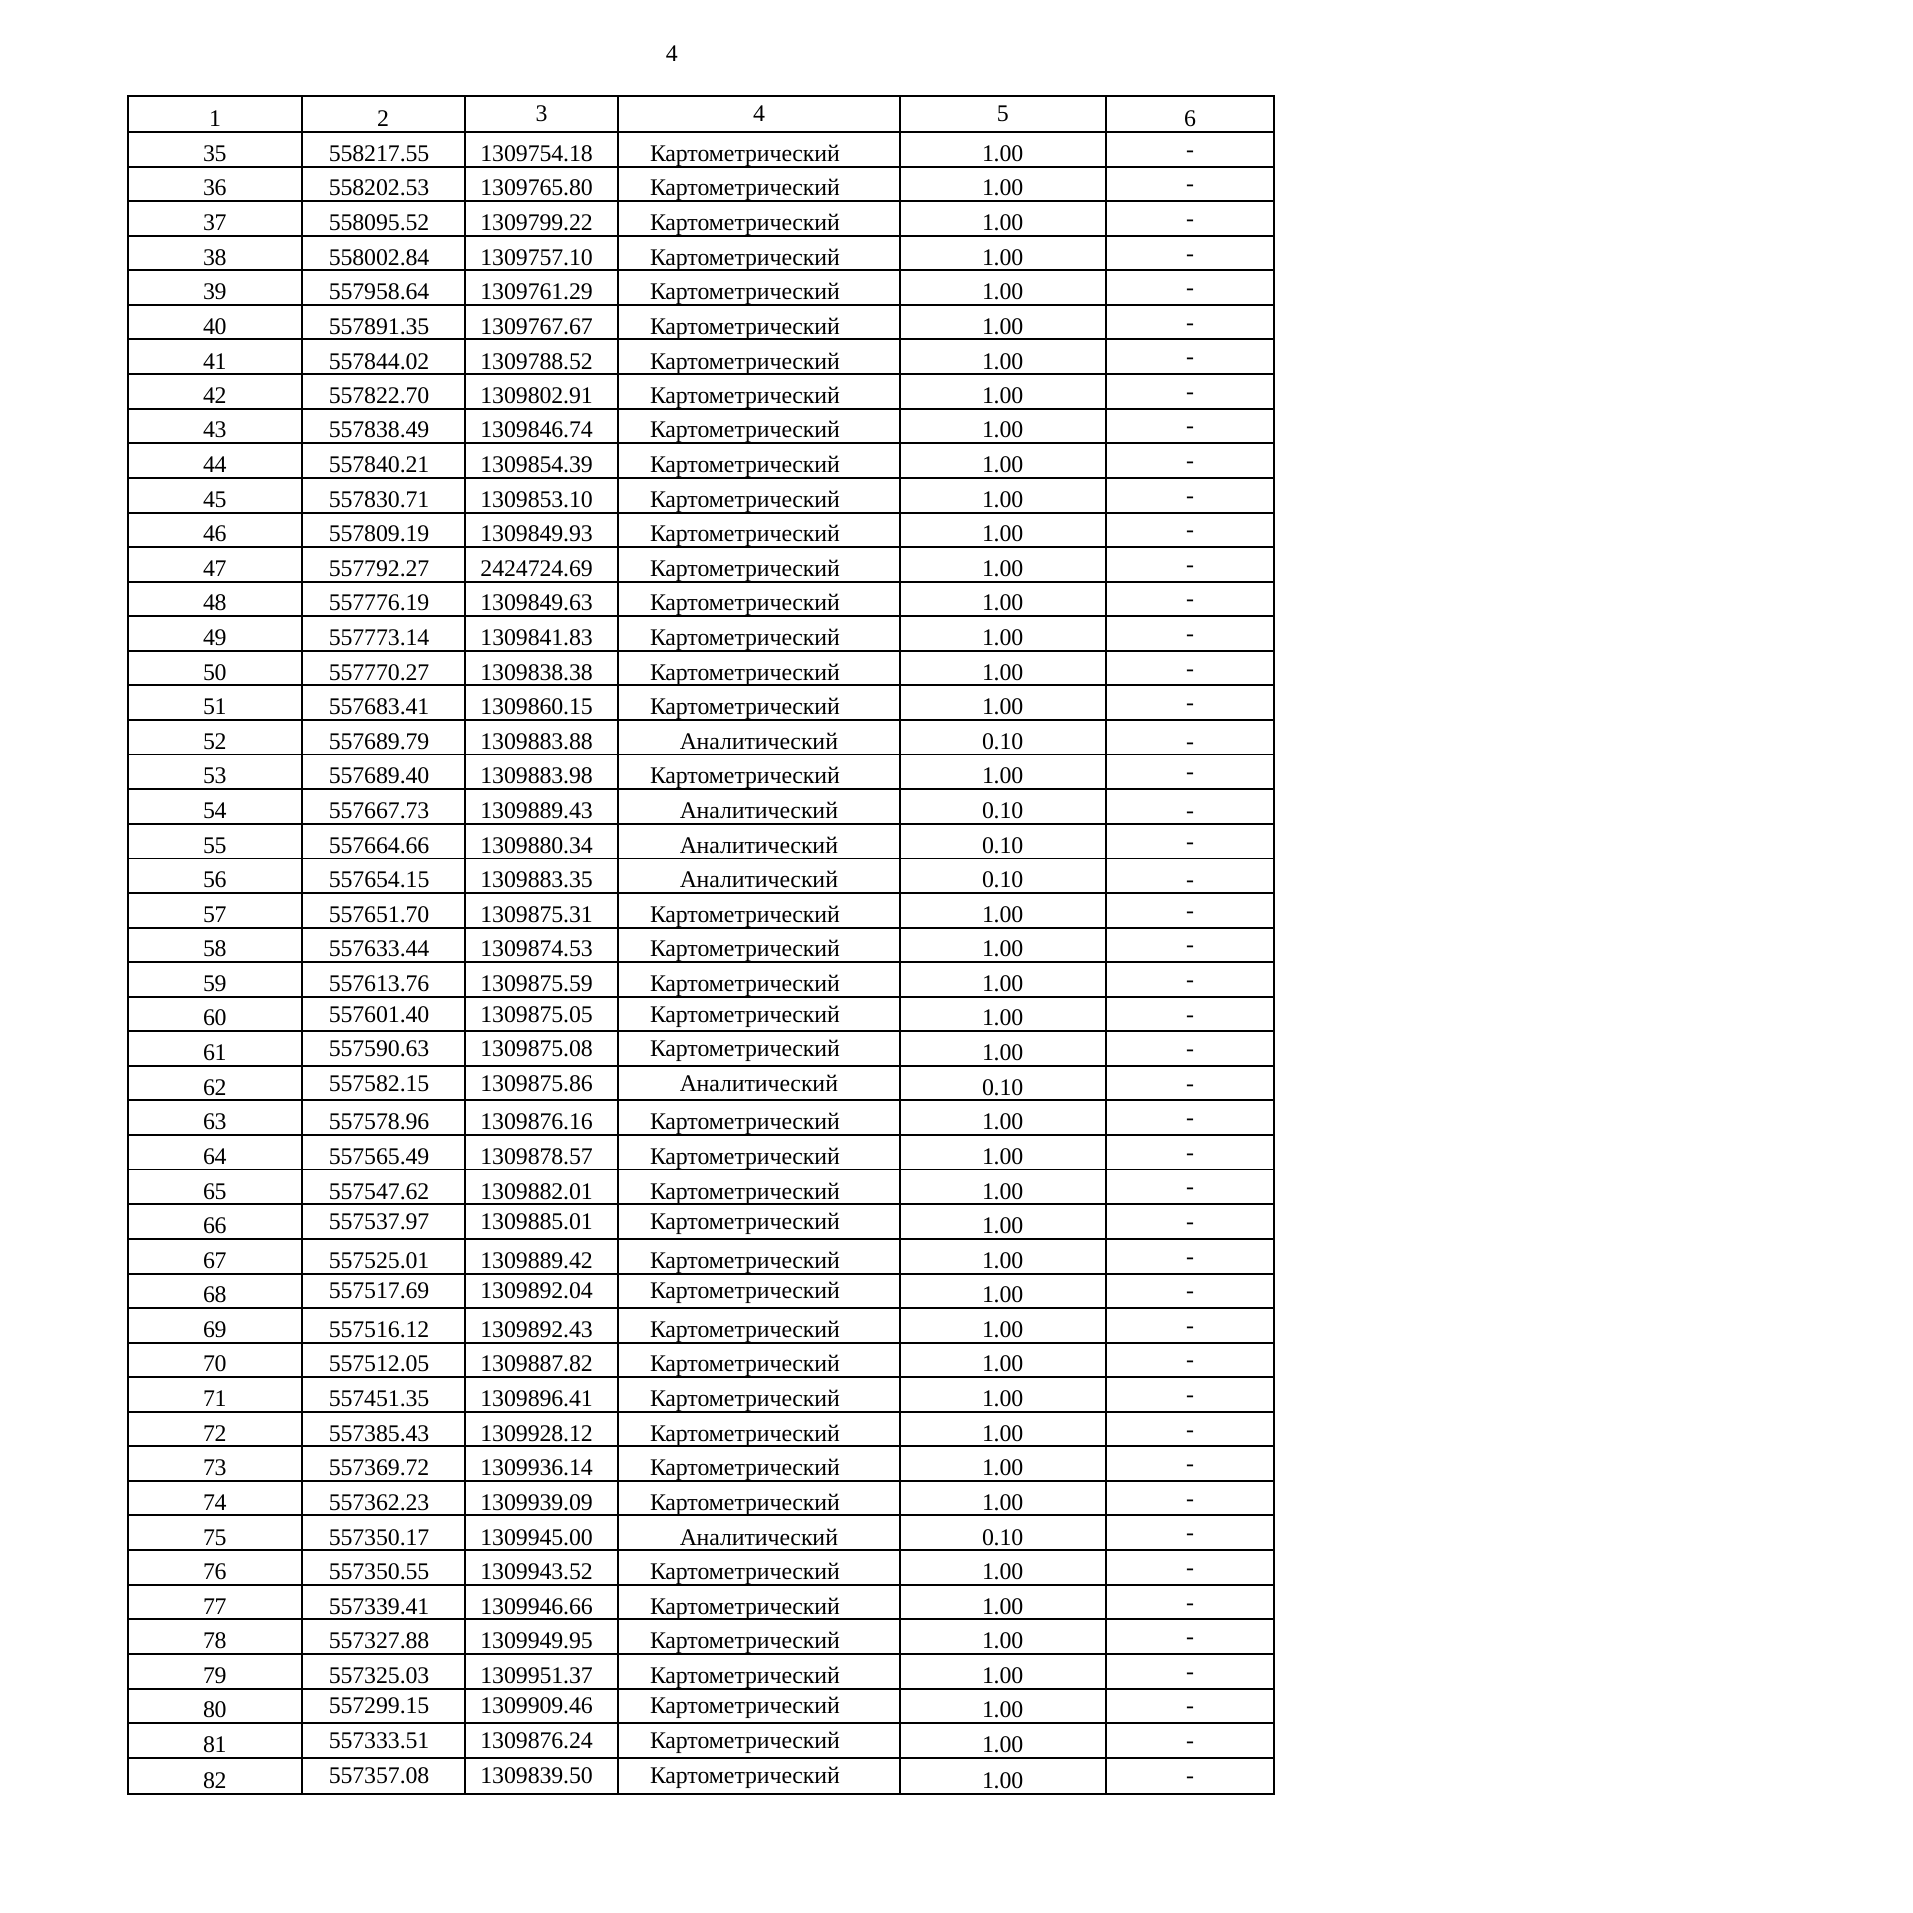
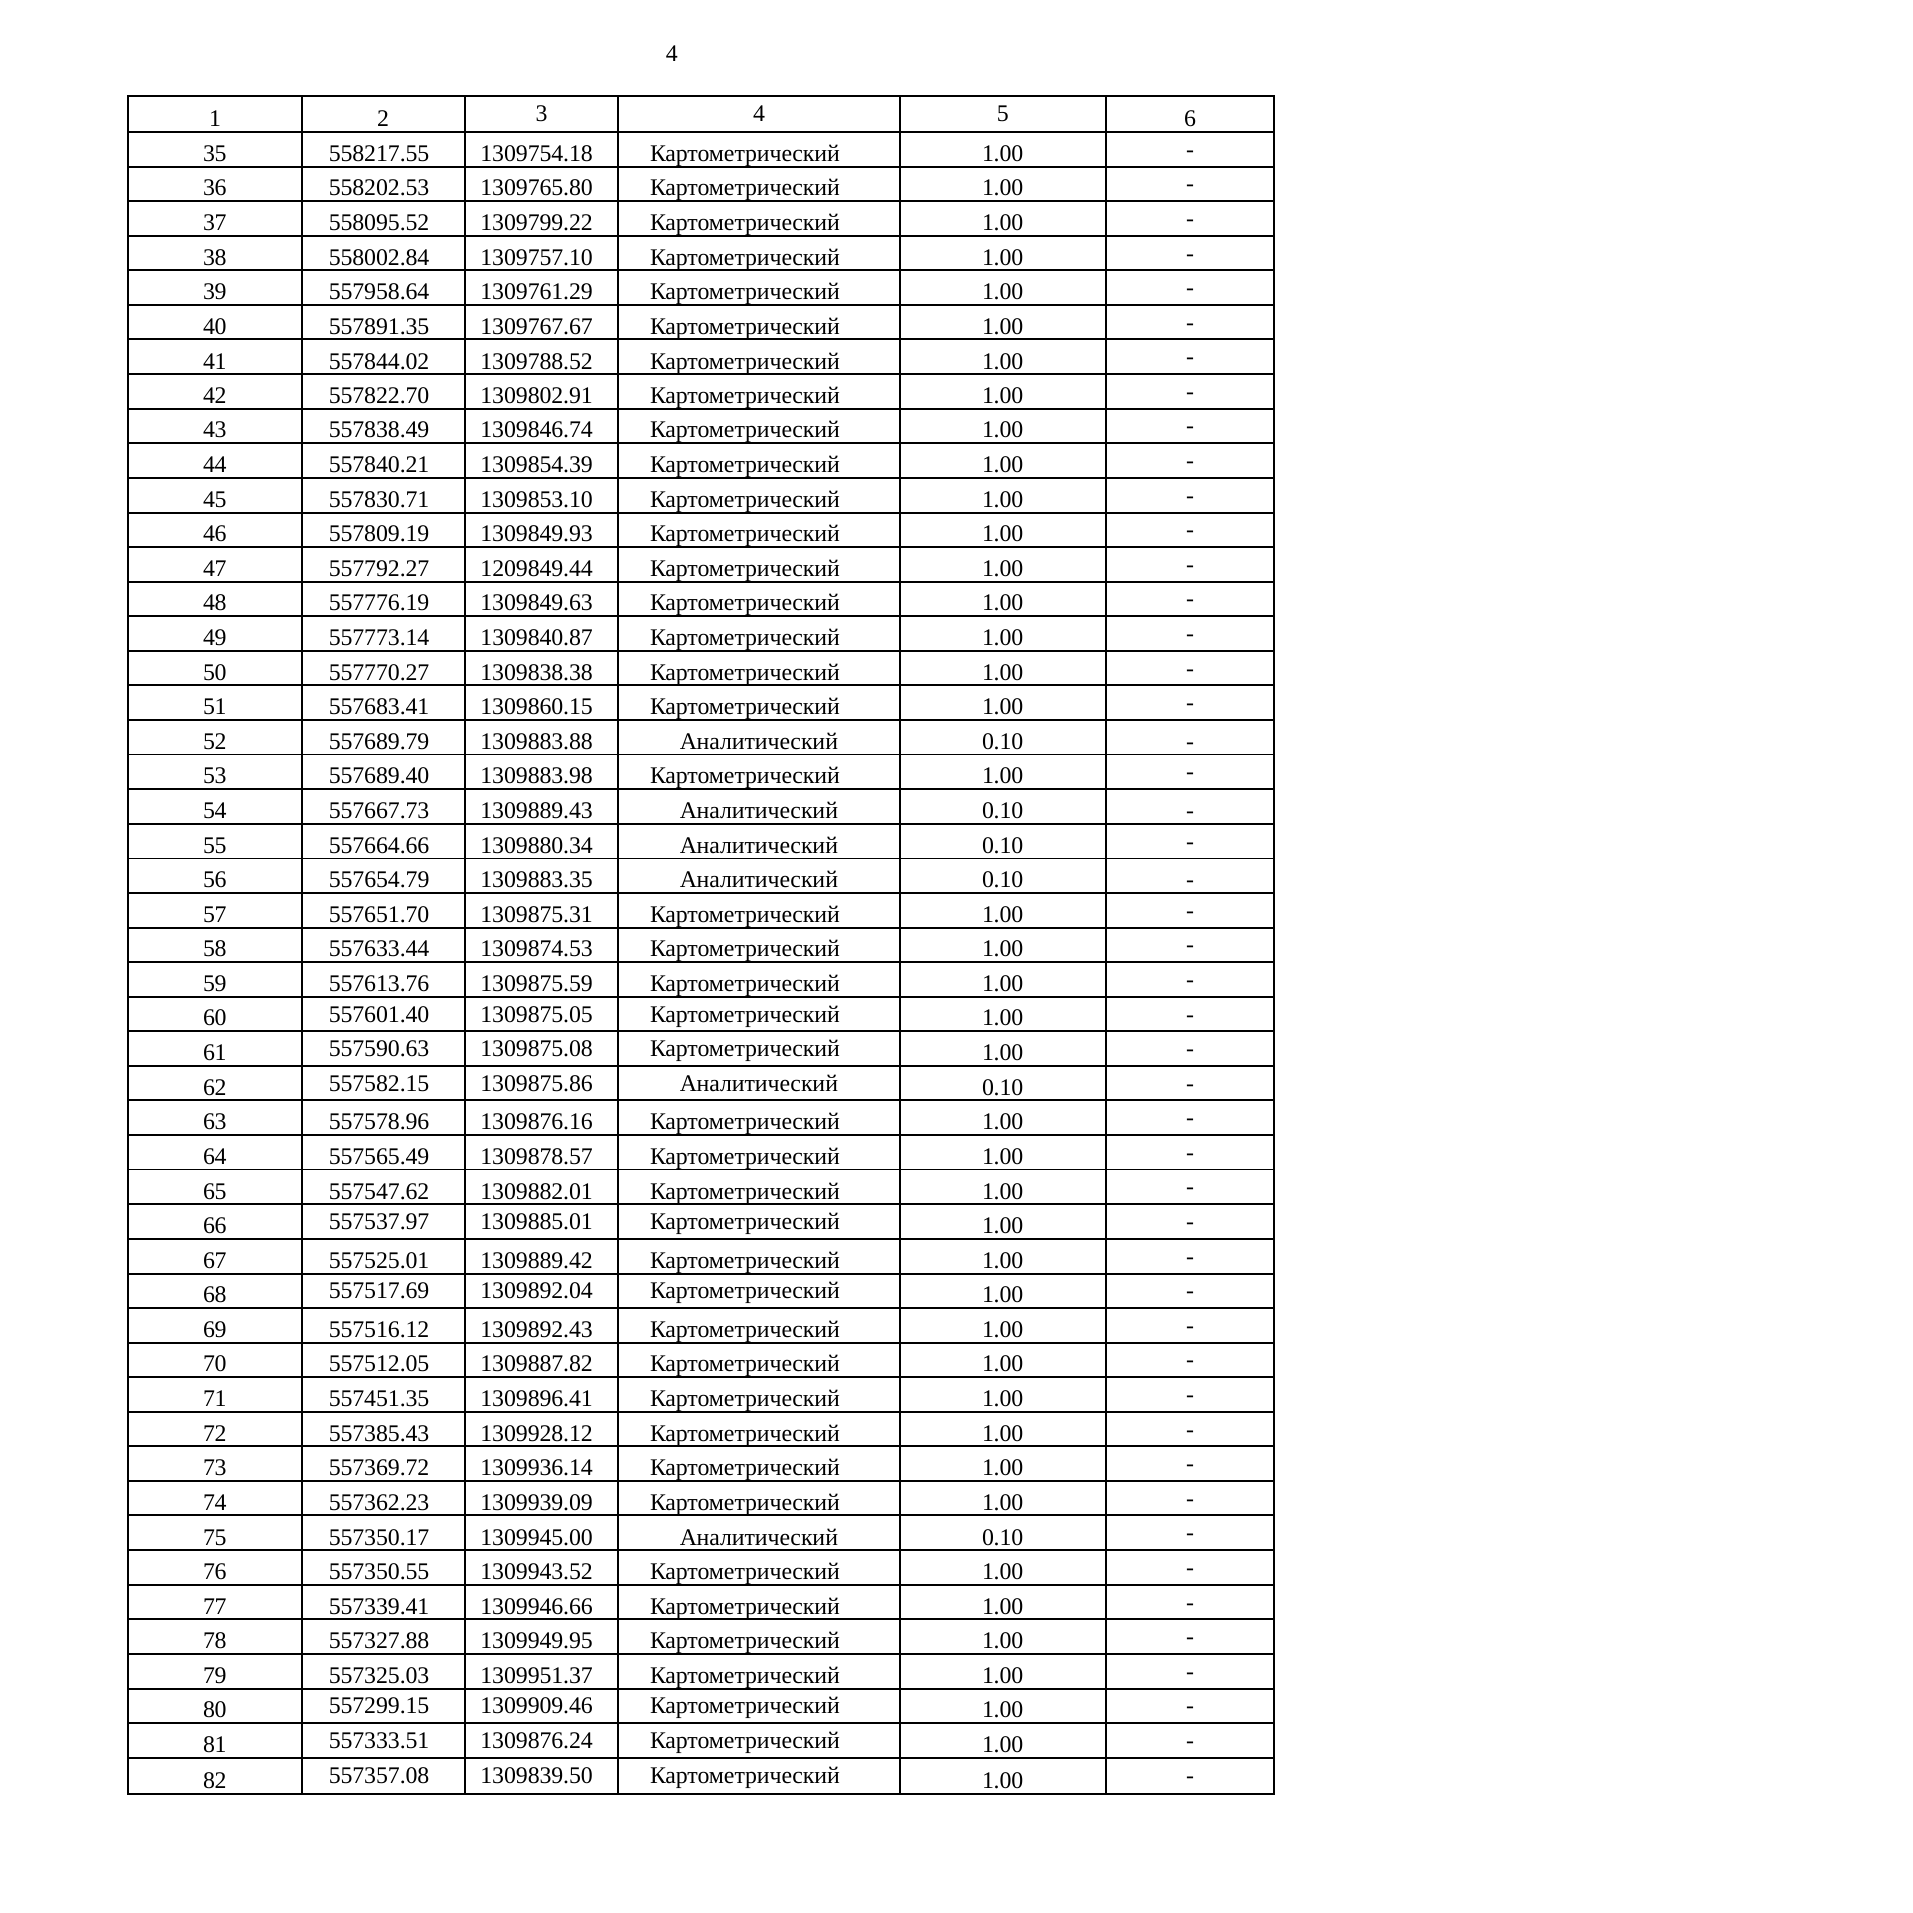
2424724.69: 2424724.69 -> 1209849.44 (537, 569)
1309841.83: 1309841.83 -> 1309840.87 (537, 638)
557654.15: 557654.15 -> 557654.79 (379, 880)
